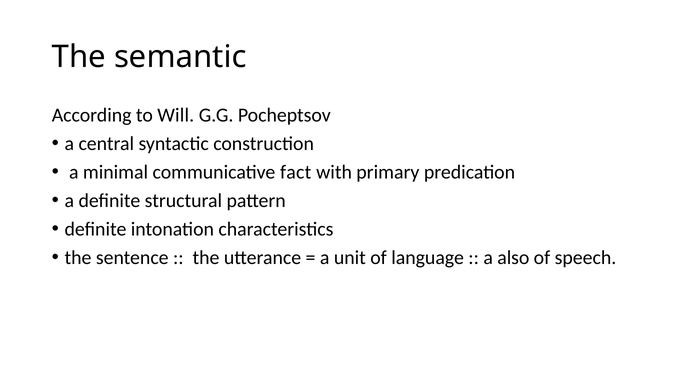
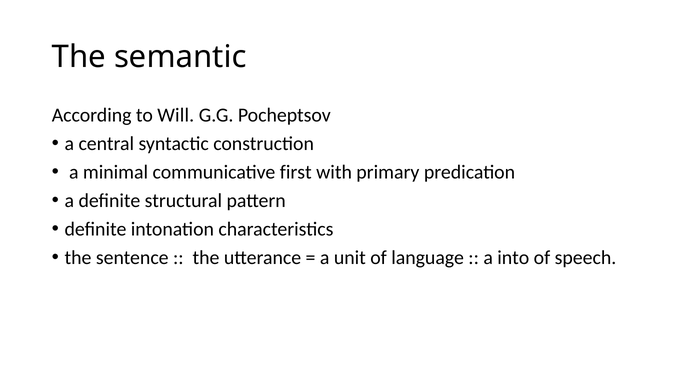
fact: fact -> first (296, 172)
also: also -> into (513, 257)
